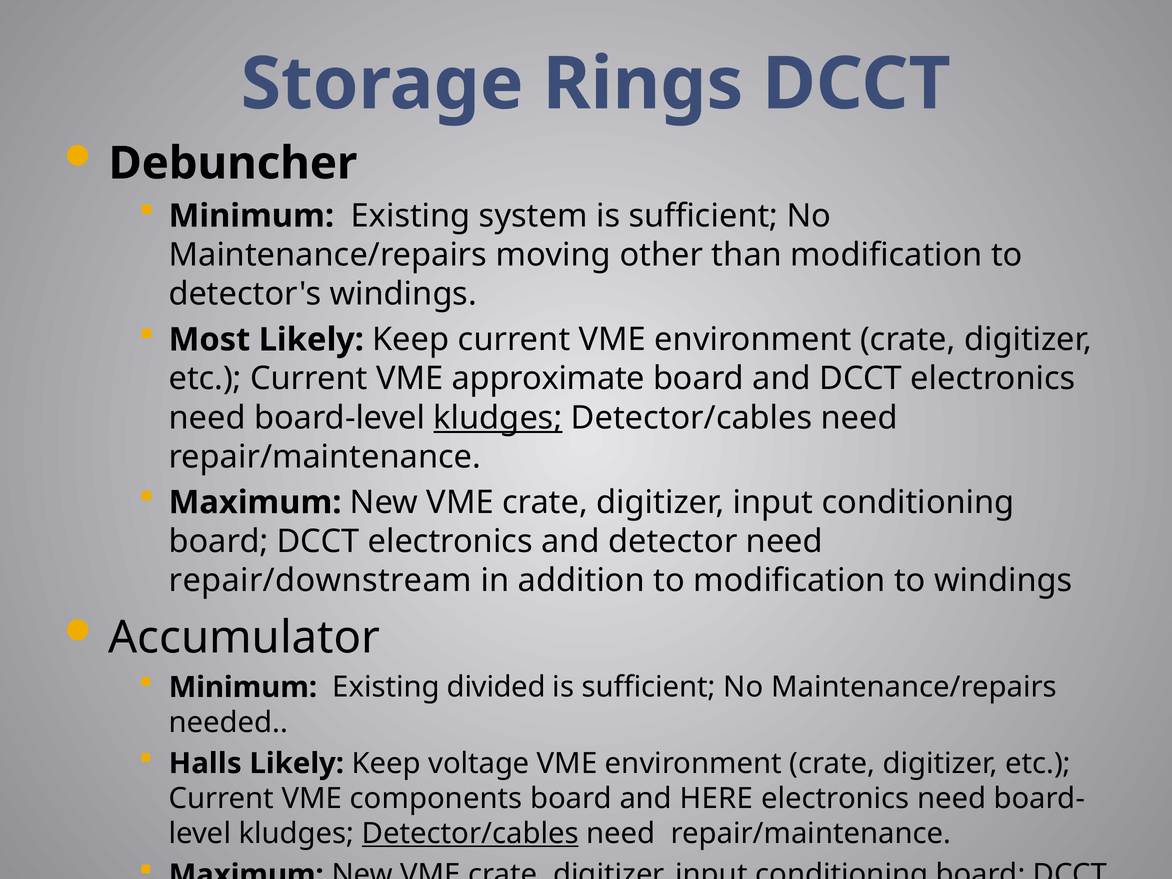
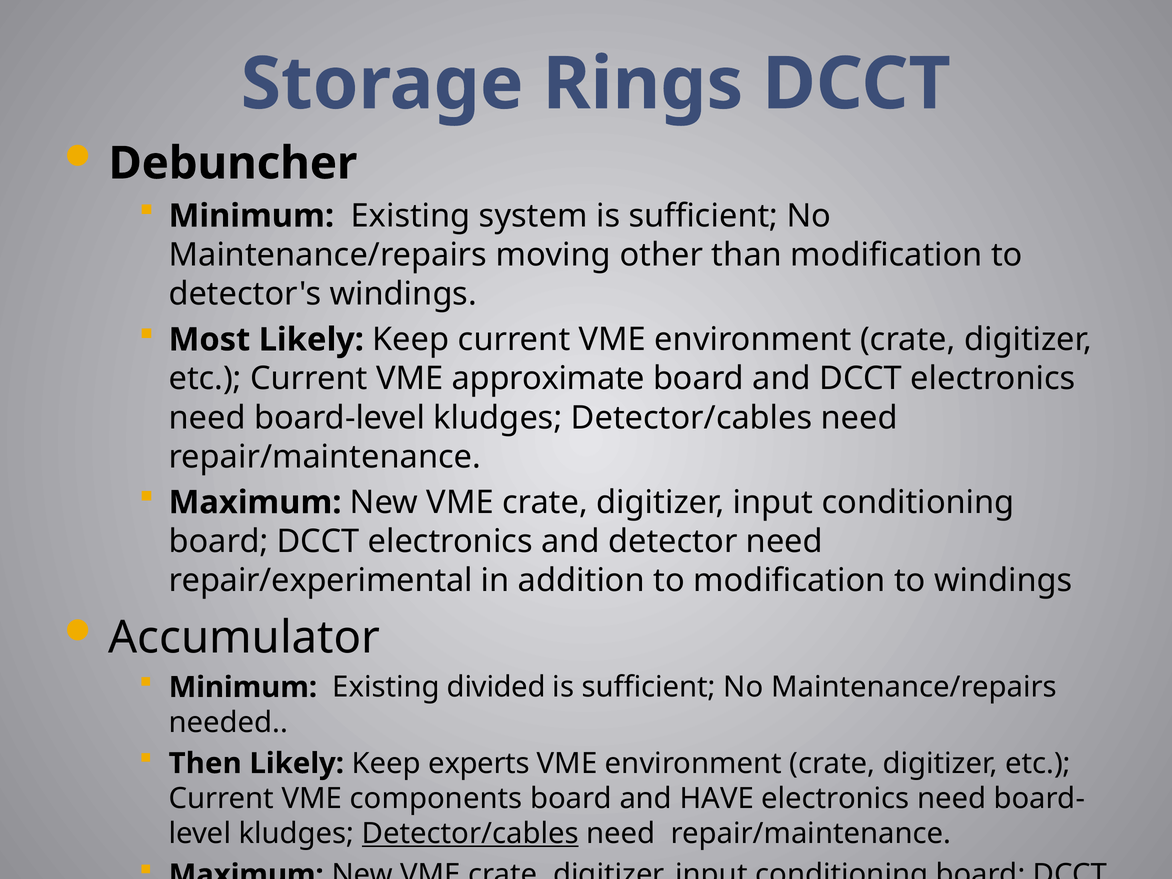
kludges underline: present -> none (498, 418)
repair/downstream: repair/downstream -> repair/experimental (321, 581)
Halls: Halls -> Then (205, 763)
voltage: voltage -> experts (479, 763)
HERE: HERE -> HAVE (717, 799)
